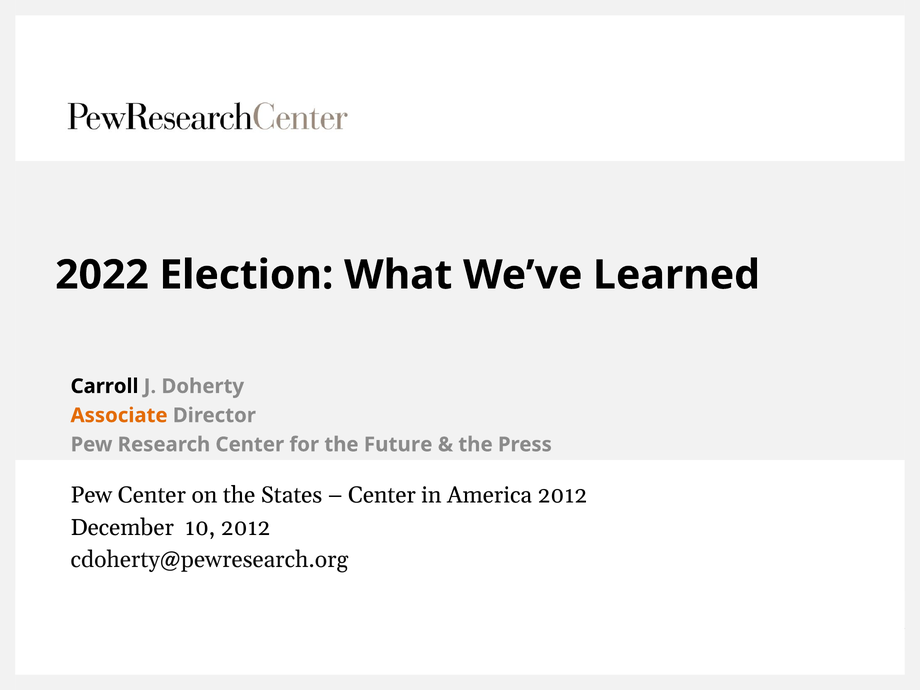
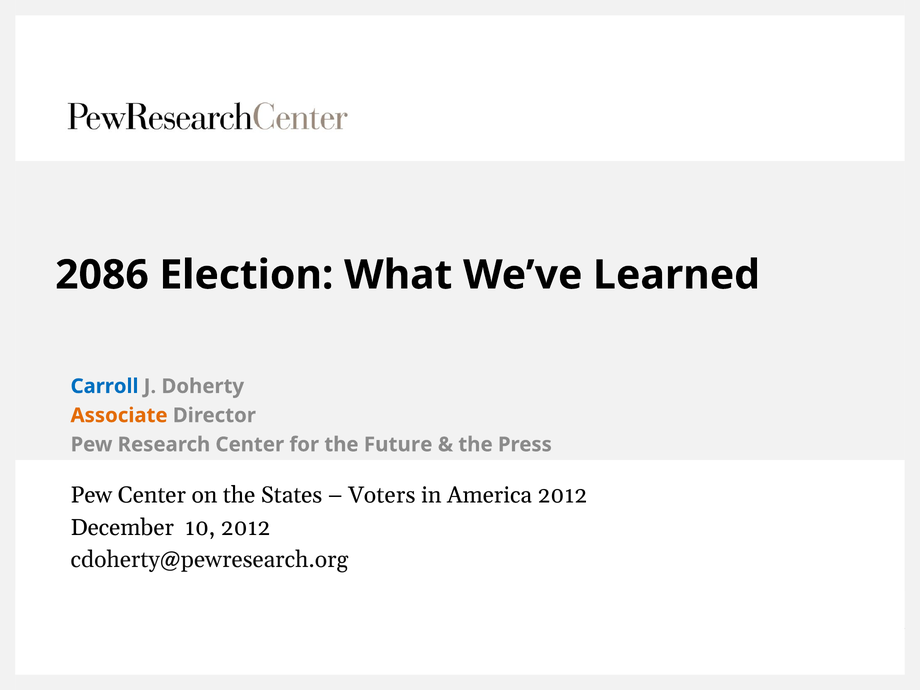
2022: 2022 -> 2086 (102, 275)
Carroll colour: black -> blue (105, 386)
Center: Center -> Voters (382, 495)
